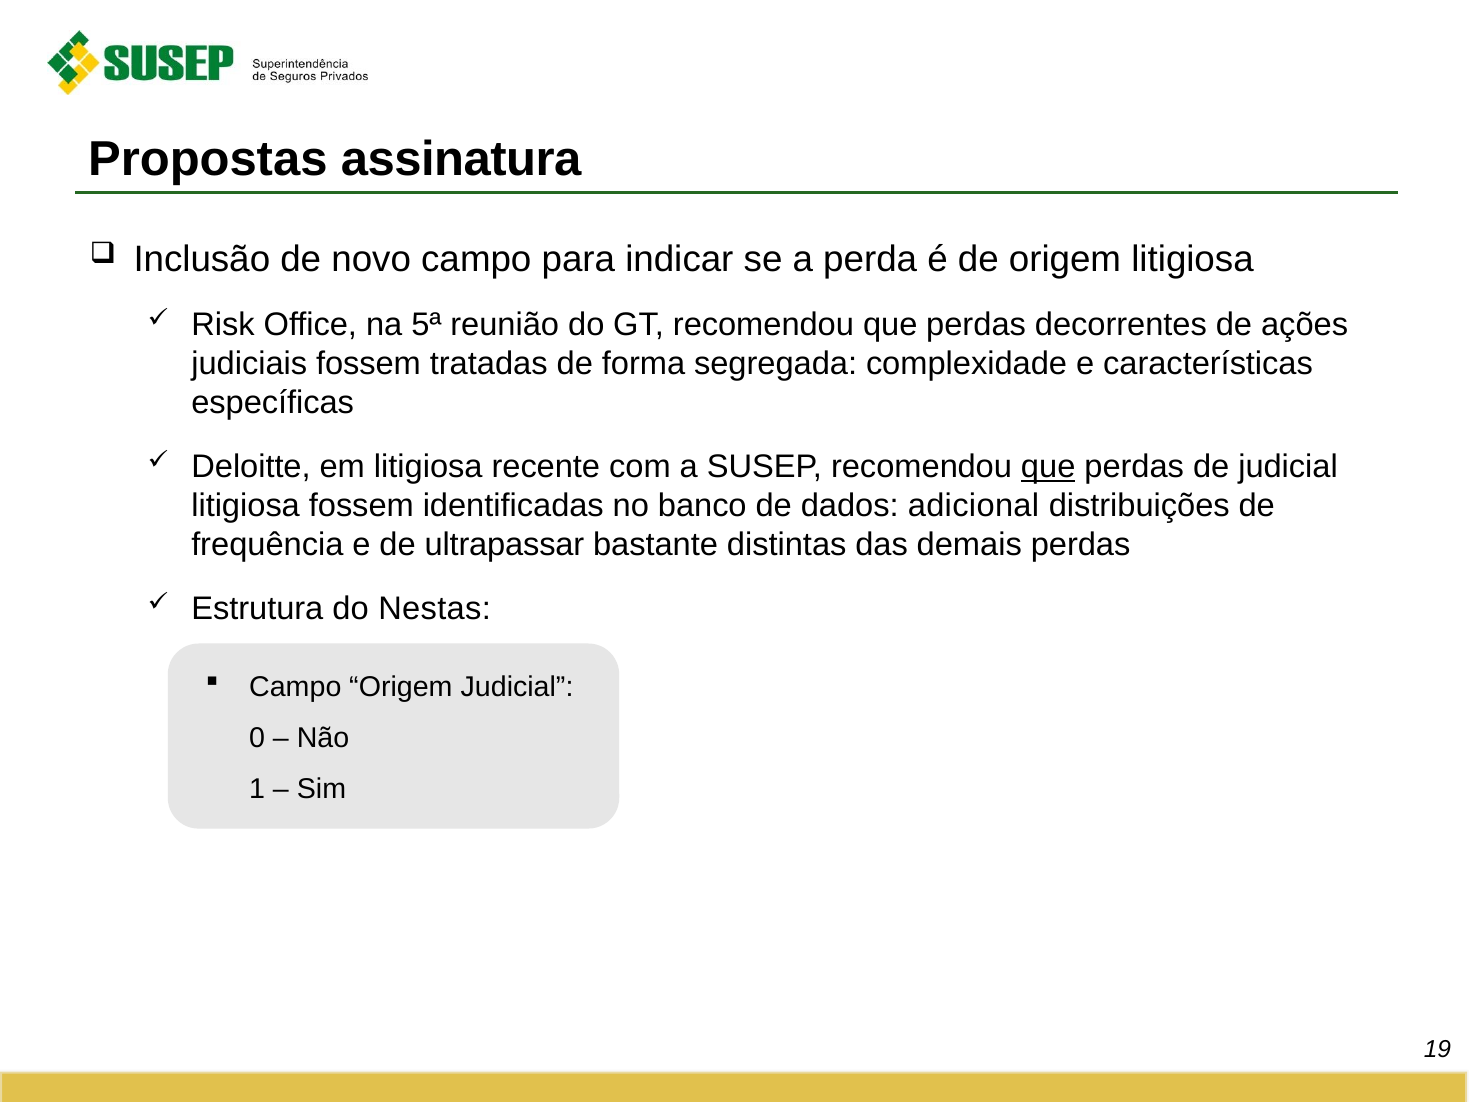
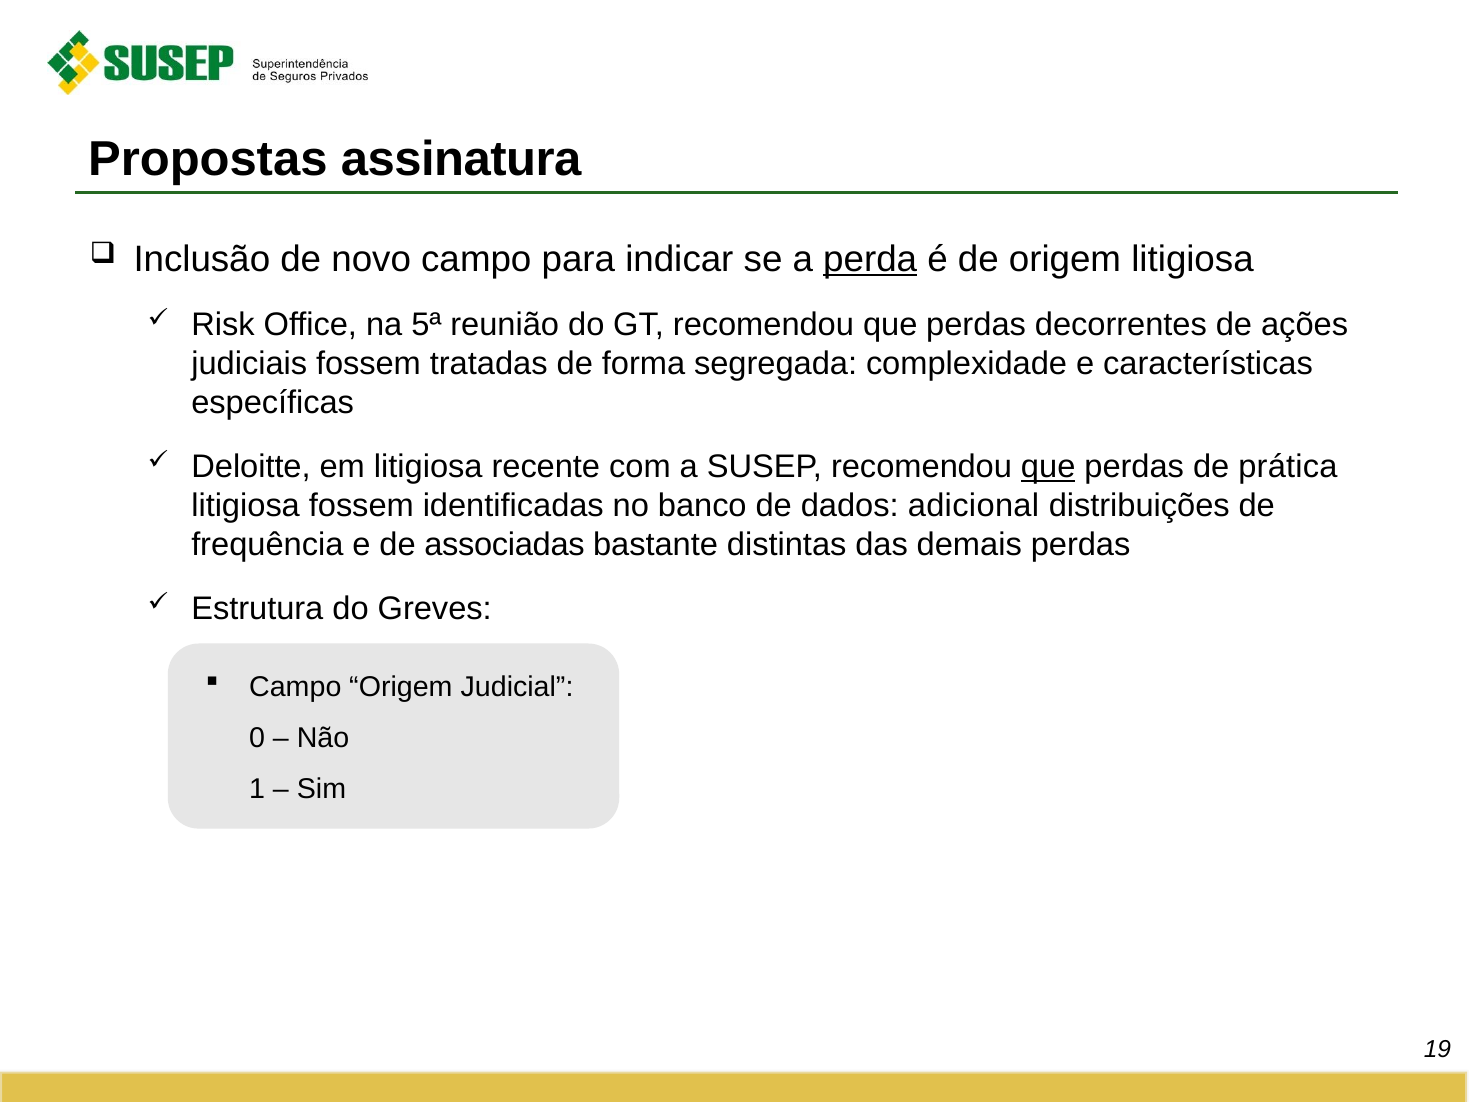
perda underline: none -> present (870, 259)
de judicial: judicial -> prática (1288, 467)
ultrapassar: ultrapassar -> associadas (505, 545)
Nestas: Nestas -> Greves (435, 609)
